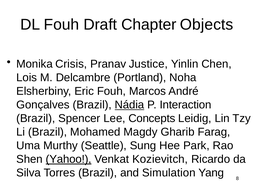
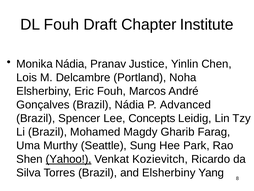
Objects: Objects -> Institute (207, 25)
Monika Crisis: Crisis -> Nádia (71, 64)
Nádia underline: present -> none (130, 105)
Interaction: Interaction -> Advanced (185, 105)
and Simulation: Simulation -> Elsherbiny (169, 172)
